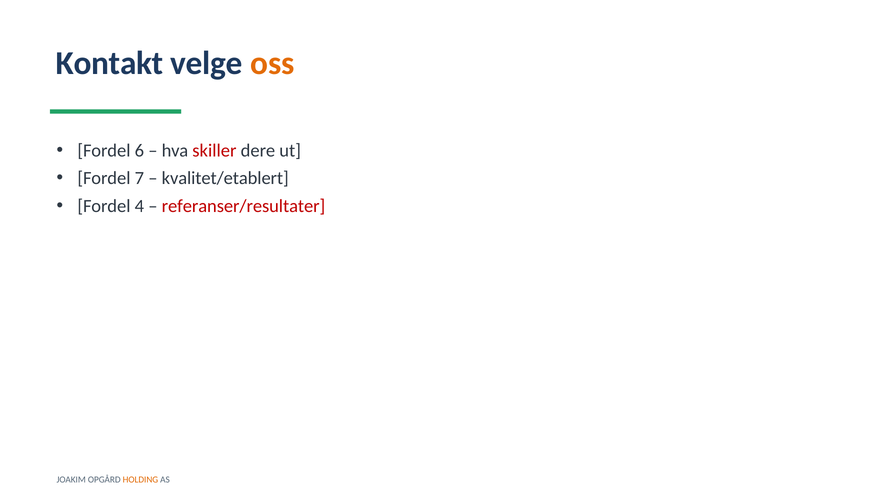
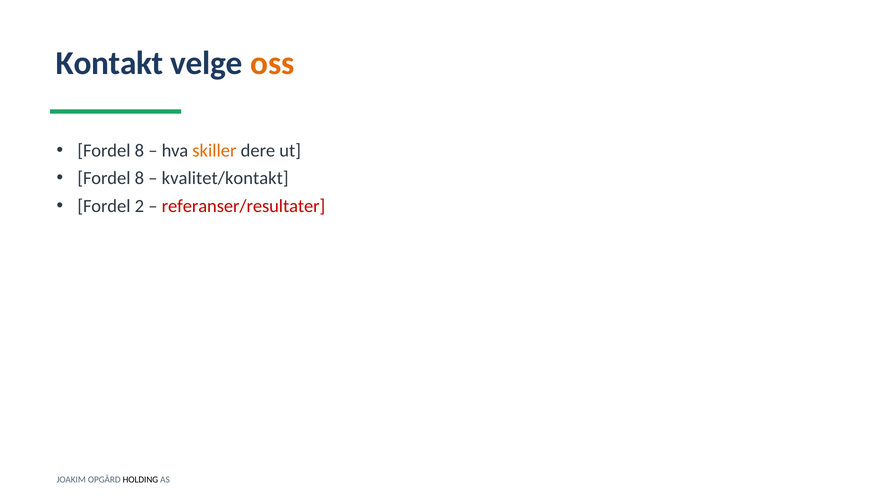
6: 6 -> 8 (139, 151)
skiller colour: red -> orange (214, 151)
7: 7 -> 8 (139, 178)
kvalitet/etablert: kvalitet/etablert -> kvalitet/kontakt (225, 178)
4: 4 -> 2 (139, 206)
HOLDING colour: orange -> black (140, 480)
